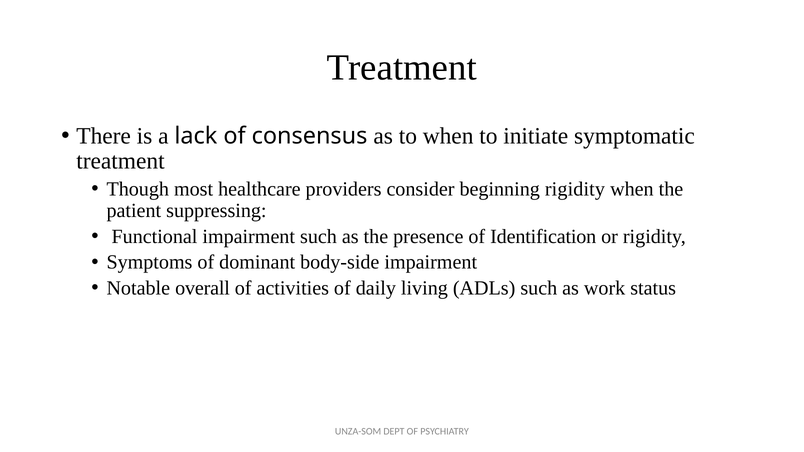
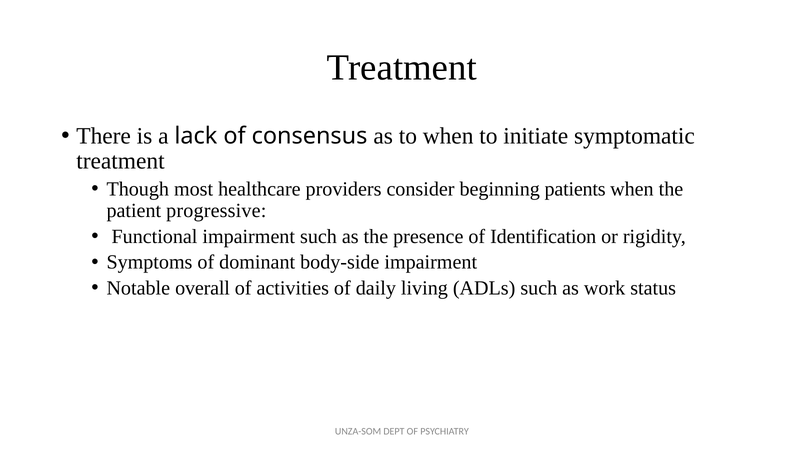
beginning rigidity: rigidity -> patients (575, 189)
suppressing: suppressing -> progressive (216, 211)
